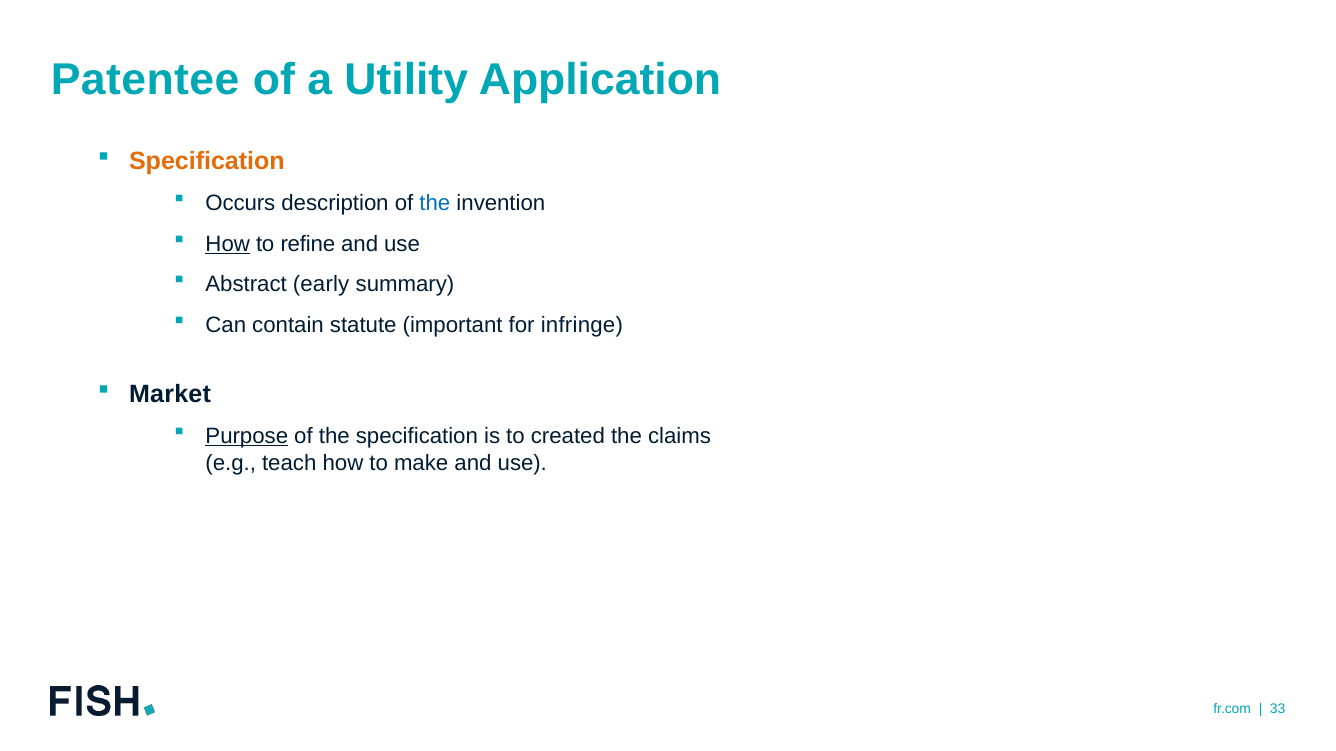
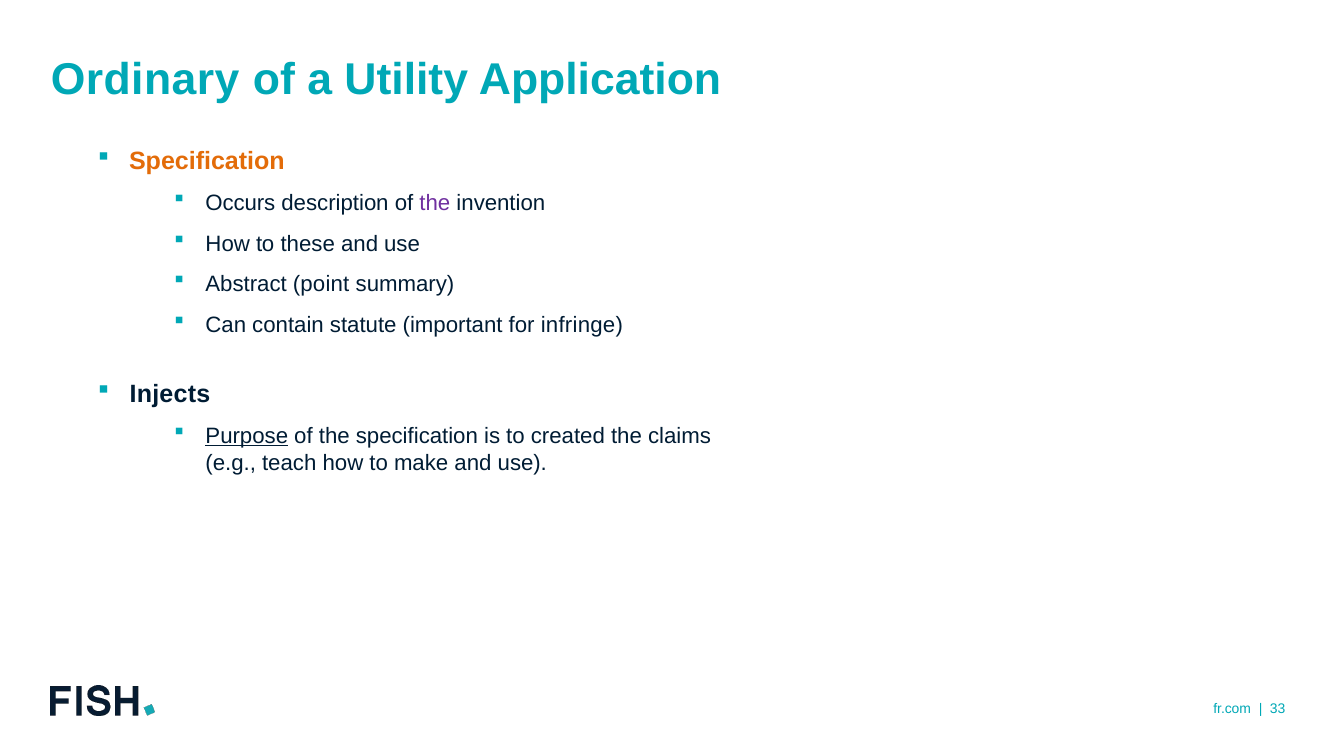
Patentee: Patentee -> Ordinary (145, 80)
the colour: blue -> purple (435, 203)
How underline: present -> none (228, 244)
refine: refine -> these (308, 244)
early: early -> point (321, 284)
Market: Market -> Injects (170, 394)
